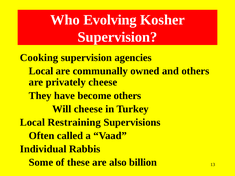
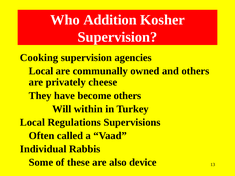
Evolving: Evolving -> Addition (110, 20)
Will cheese: cheese -> within (88, 109)
Restraining: Restraining -> Regulations (74, 122)
billion: billion -> device (143, 163)
